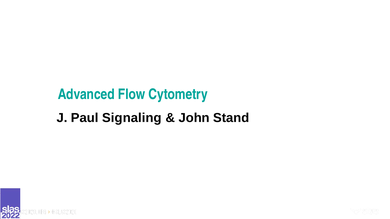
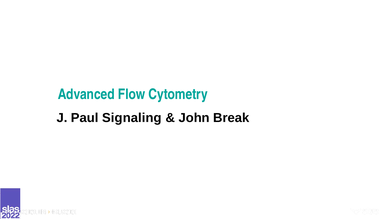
Stand: Stand -> Break (231, 118)
